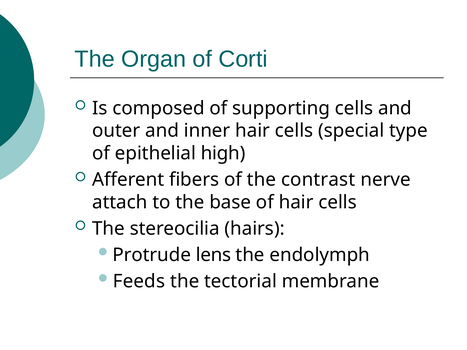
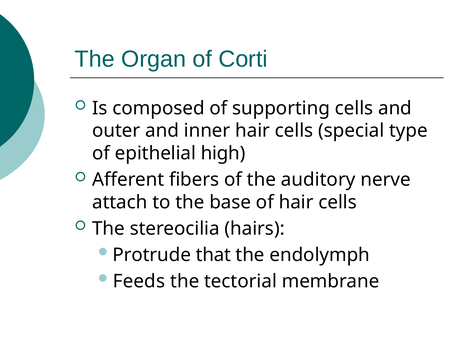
contrast: contrast -> auditory (318, 180)
lens: lens -> that (213, 255)
